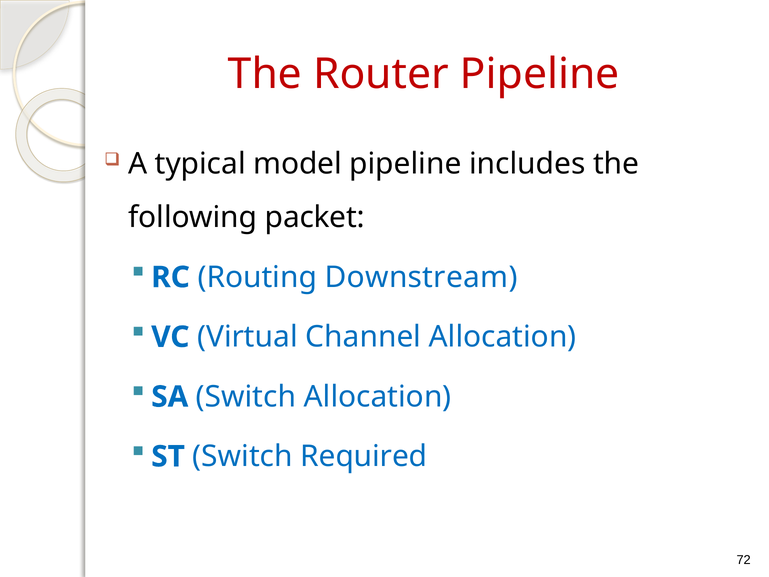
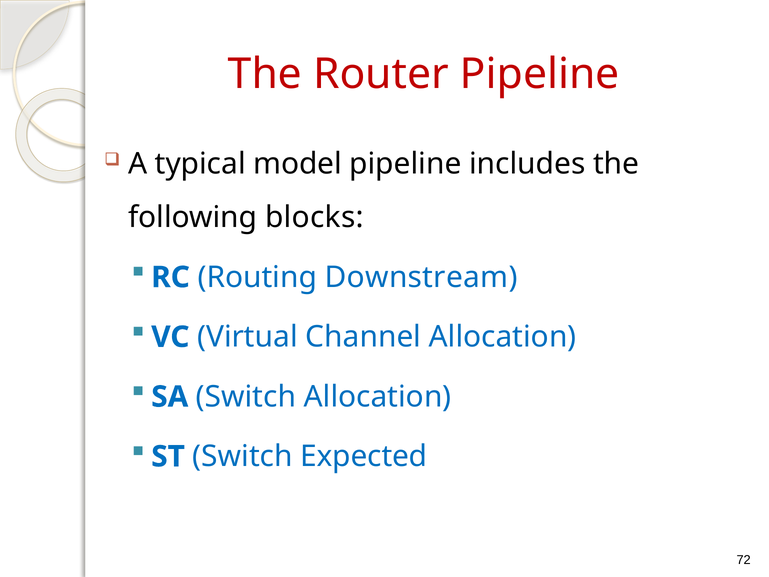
packet: packet -> blocks (314, 217)
Required: Required -> Expected (364, 456)
